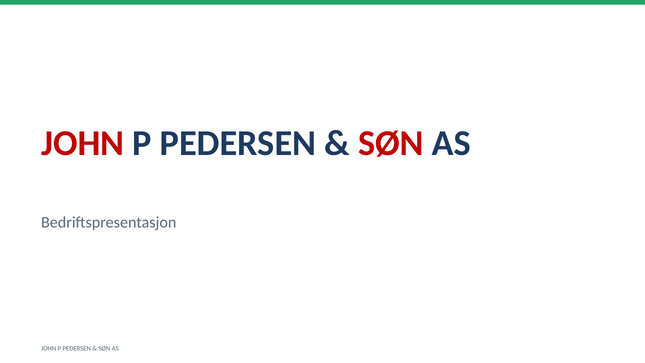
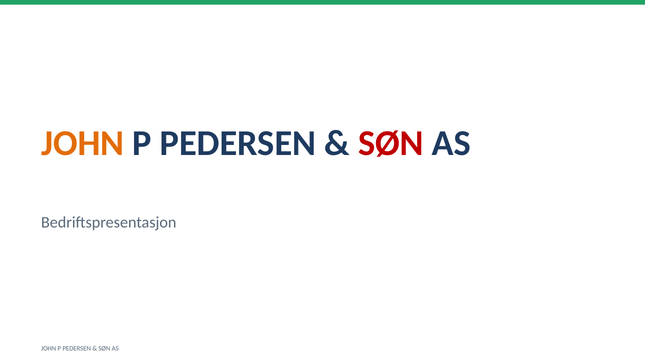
JOHN colour: red -> orange (83, 143)
